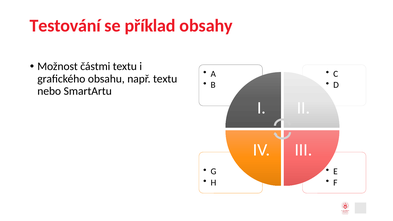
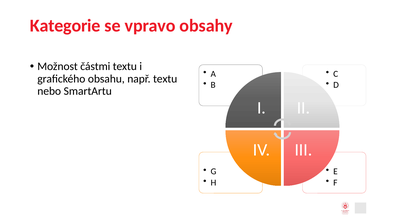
Testování: Testování -> Kategorie (65, 26)
příklad: příklad -> vpravo (150, 26)
